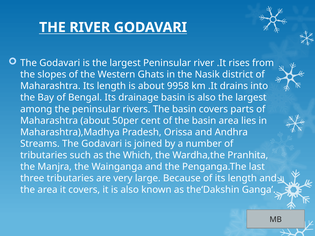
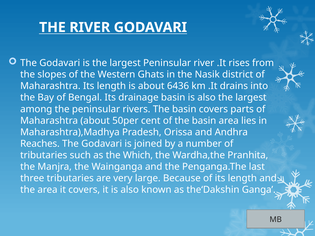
9958: 9958 -> 6436 (178, 86)
Streams: Streams -> Reaches (40, 144)
